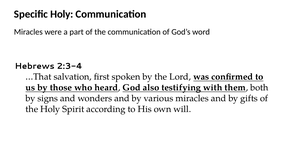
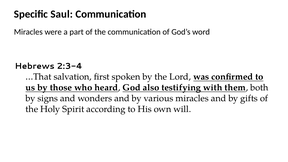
Specific Holy: Holy -> Saul (62, 14)
